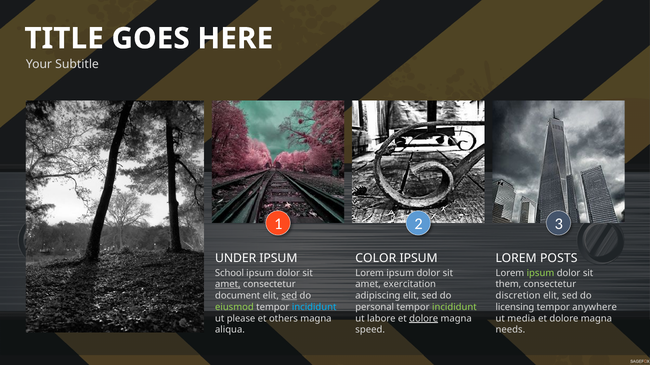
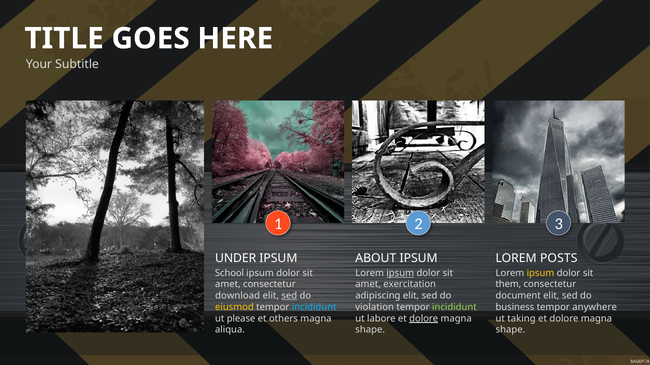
COLOR: COLOR -> ABOUT (376, 259)
ipsum underline: none -> present (400, 273)
ipsum colour: light green -> yellow (540, 273)
amet underline: present -> none (228, 285)
document: document -> download (238, 296)
discretion: discretion -> document (518, 296)
eiusmod colour: light green -> yellow (234, 308)
personal: personal -> violation (375, 308)
licensing: licensing -> business (515, 308)
media: media -> taking (521, 319)
speed: speed -> shape (370, 330)
needs: needs -> shape (510, 330)
